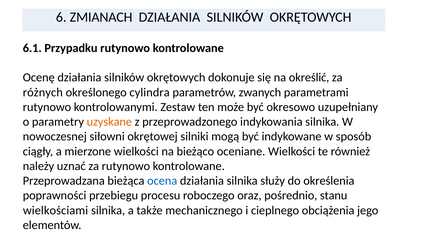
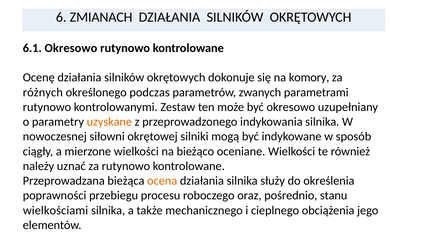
6.1 Przypadku: Przypadku -> Okresowo (71, 48)
określić: określić -> komory (309, 77)
cylindra: cylindra -> podczas (150, 92)
ocena colour: blue -> orange (162, 181)
